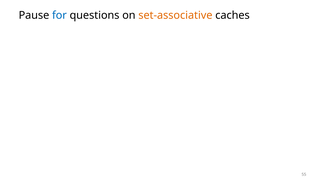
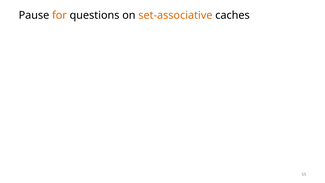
for colour: blue -> orange (59, 15)
